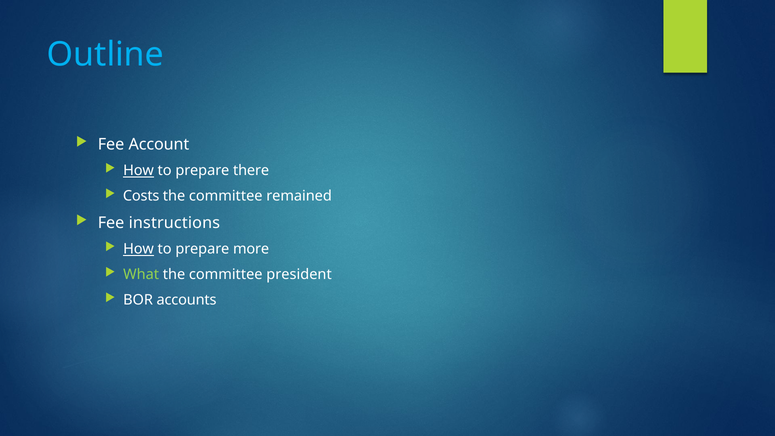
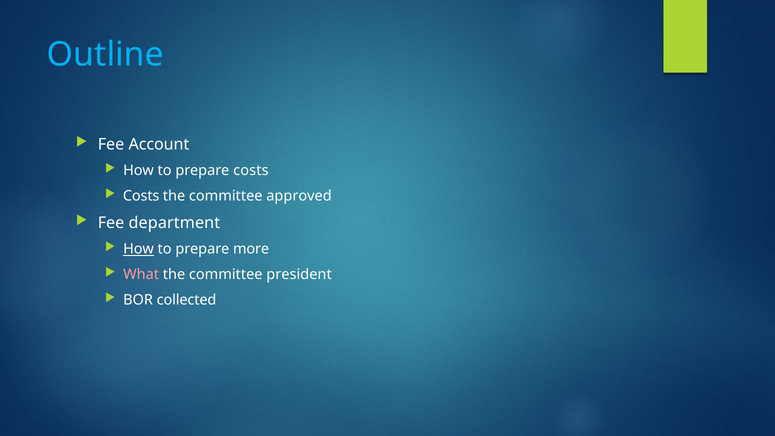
How underline: present -> none (139, 171)
prepare there: there -> costs (251, 171)
remained: remained -> approved (299, 196)
instructions: instructions -> department (174, 223)
What colour: light green -> pink (141, 275)
accounts: accounts -> collected (187, 300)
